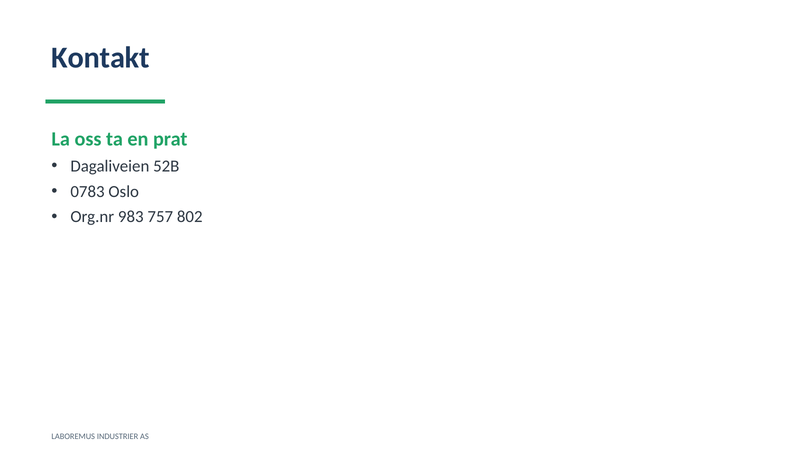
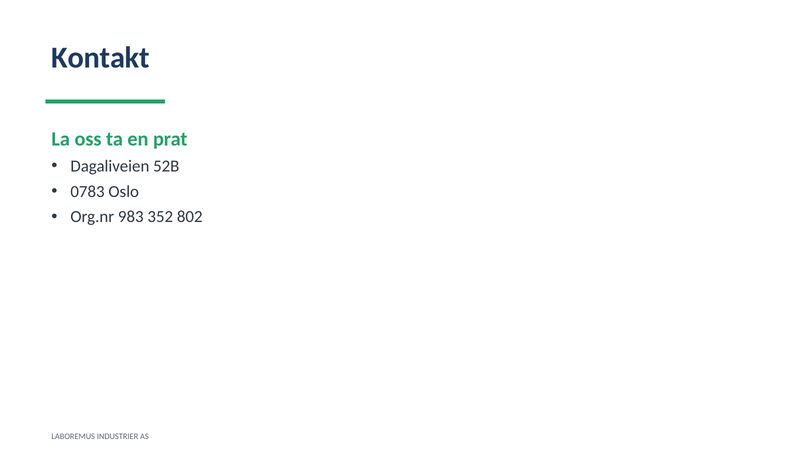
757: 757 -> 352 (160, 217)
